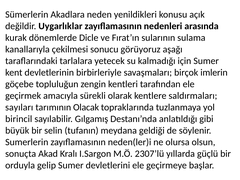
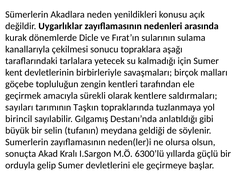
görüyoruz: görüyoruz -> topraklara (141, 49)
imlerin: imlerin -> malları (214, 73)
Olacak: Olacak -> Taşkın (86, 107)
2307’lü: 2307’lü -> 6300’lü (149, 154)
